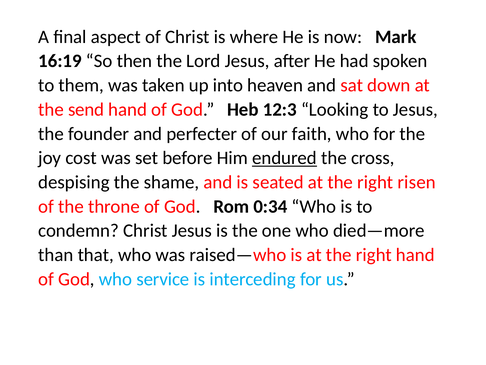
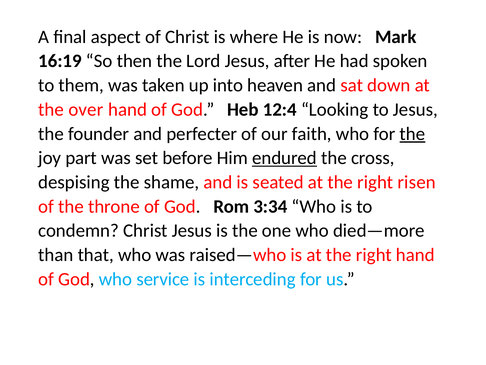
send: send -> over (86, 109)
12:3: 12:3 -> 12:4 (280, 109)
the underline: none -> present (412, 134)
cost: cost -> part (81, 158)
0:34: 0:34 -> 3:34 (270, 206)
